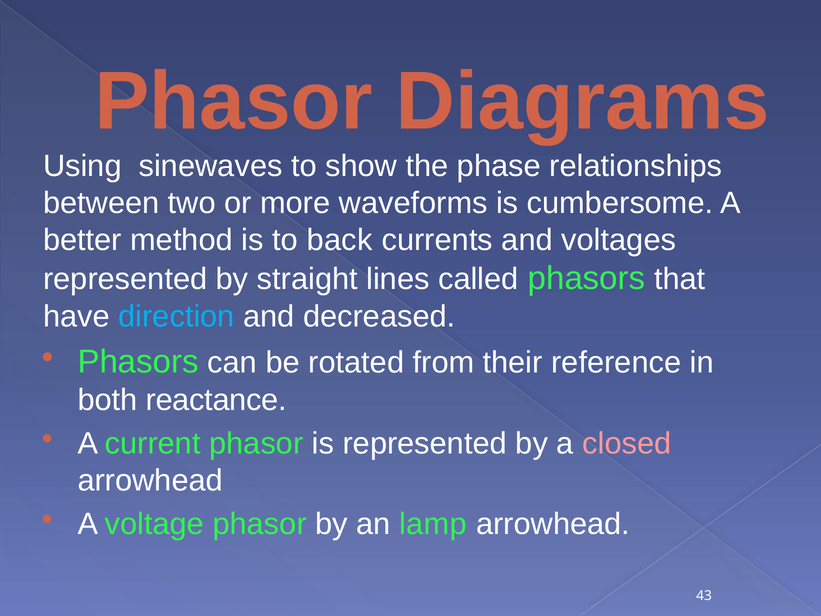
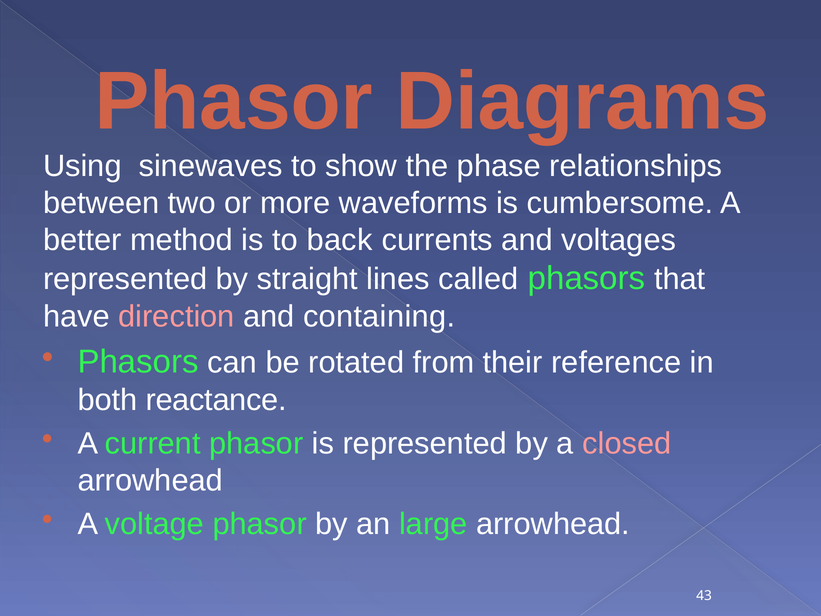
direction colour: light blue -> pink (176, 316)
decreased: decreased -> containing (379, 316)
lamp: lamp -> large (433, 524)
